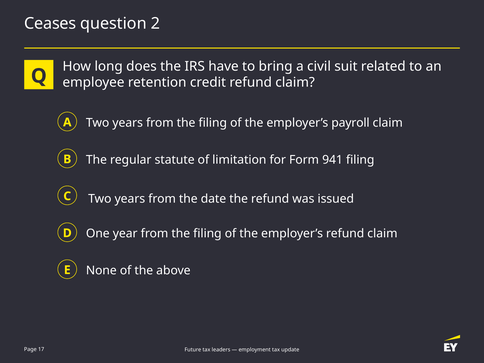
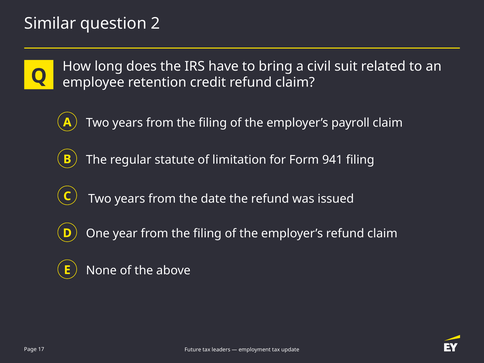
Ceases: Ceases -> Similar (50, 23)
